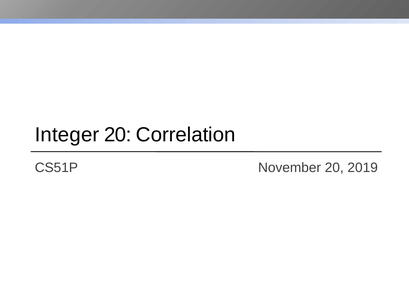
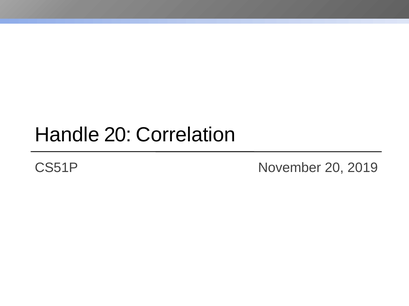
Integer: Integer -> Handle (67, 135)
